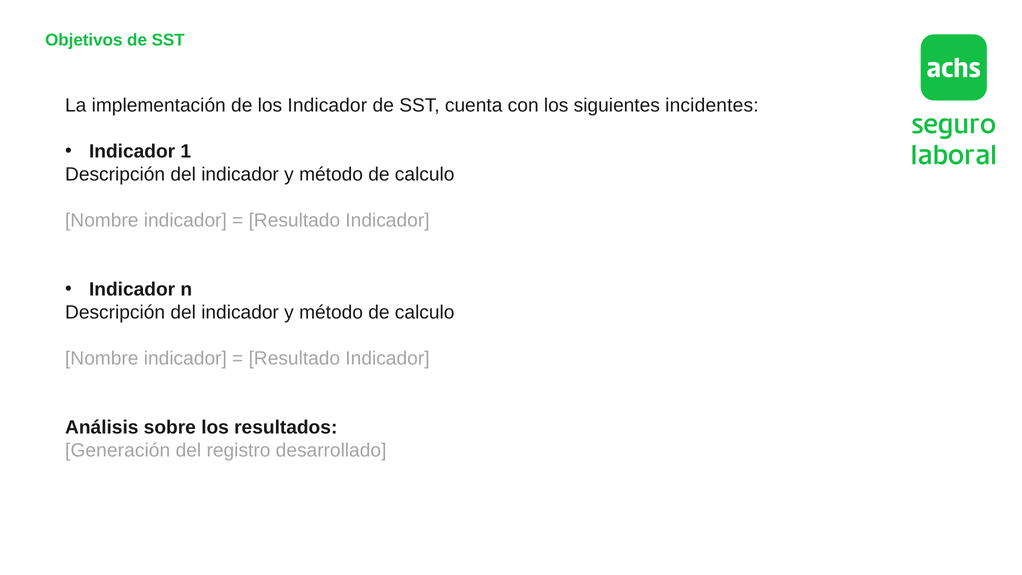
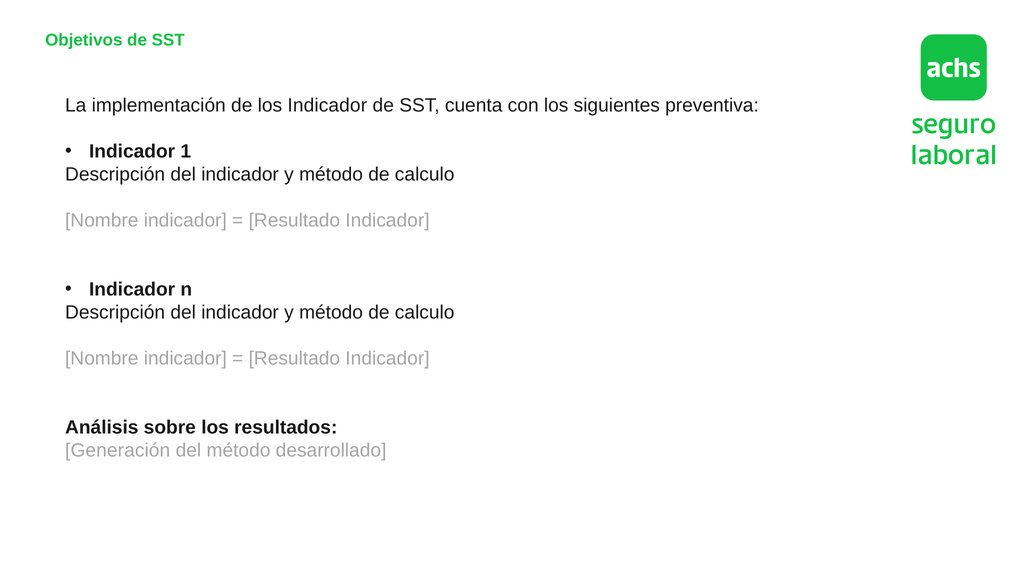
incidentes: incidentes -> preventiva (712, 105)
del registro: registro -> método (238, 450)
